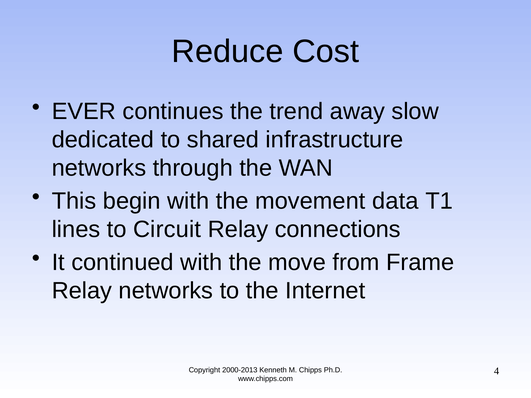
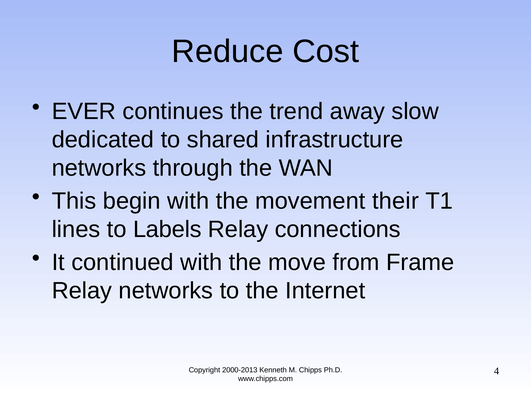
data: data -> their (395, 201)
Circuit: Circuit -> Labels (167, 229)
